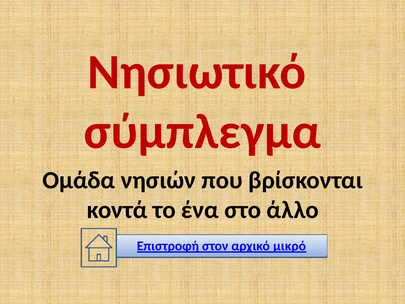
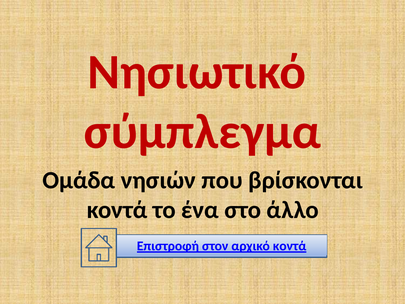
αρχικό μικρό: μικρό -> κοντά (290, 246)
